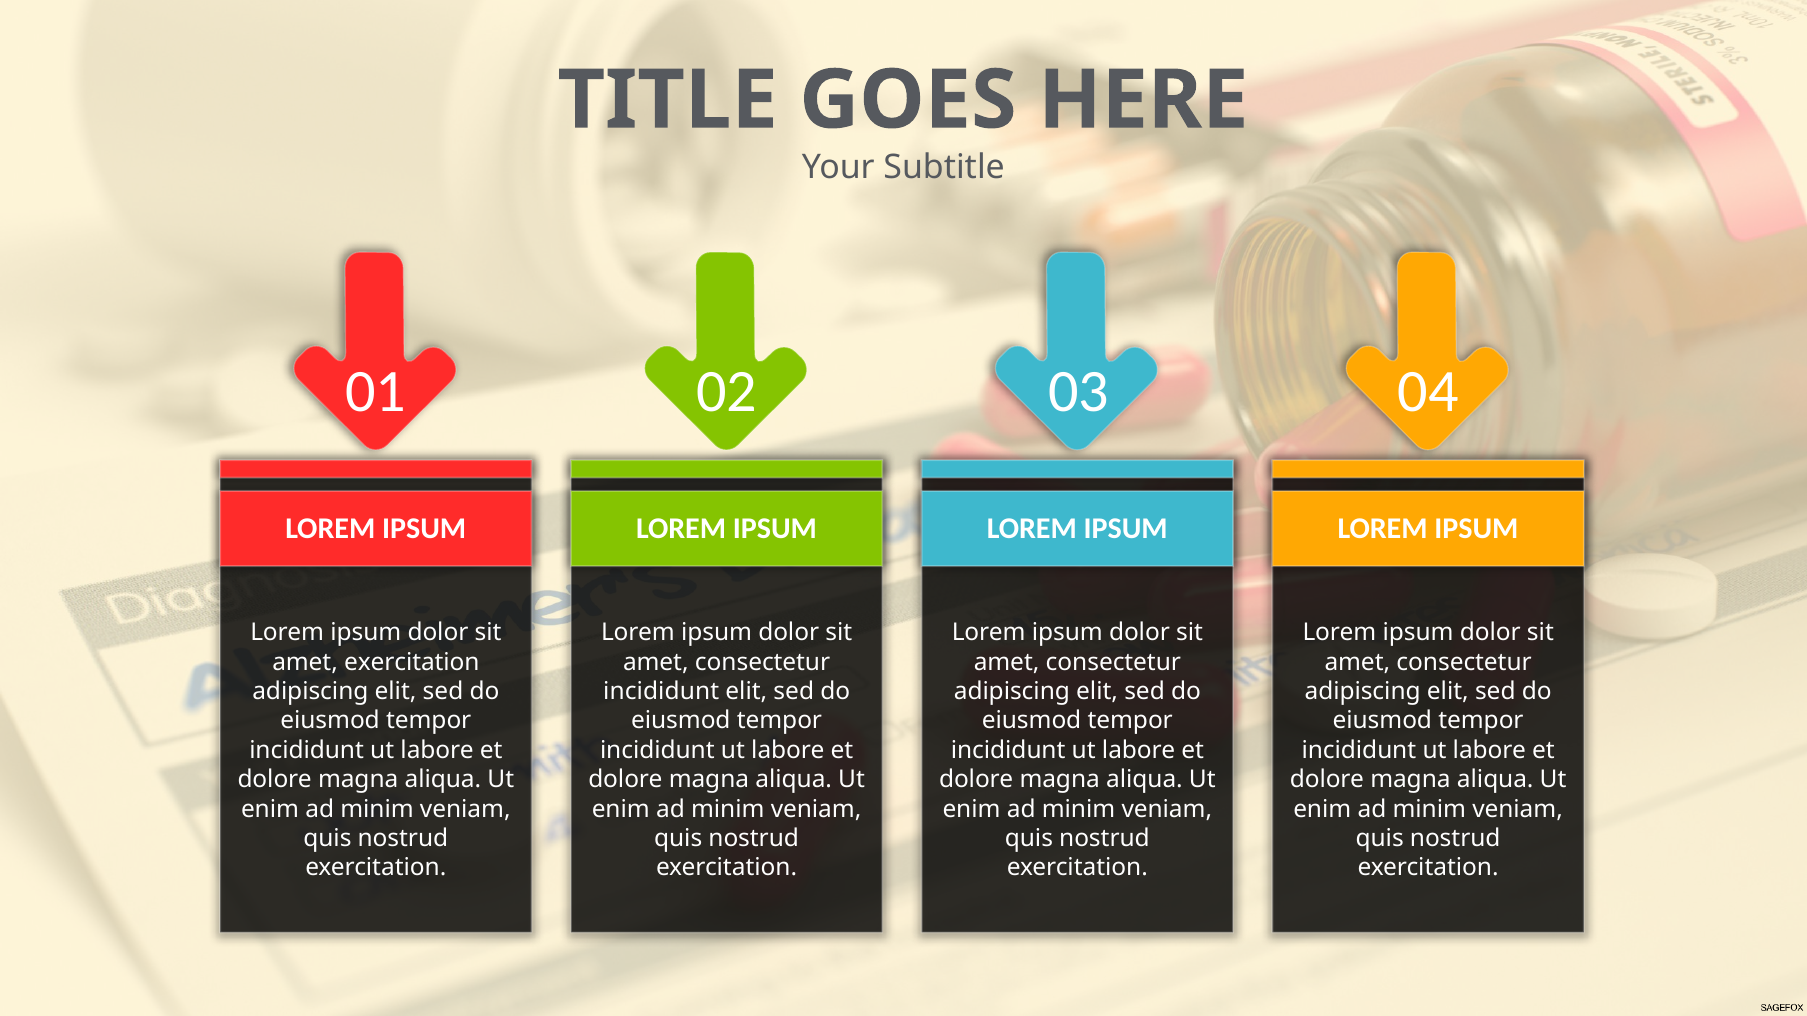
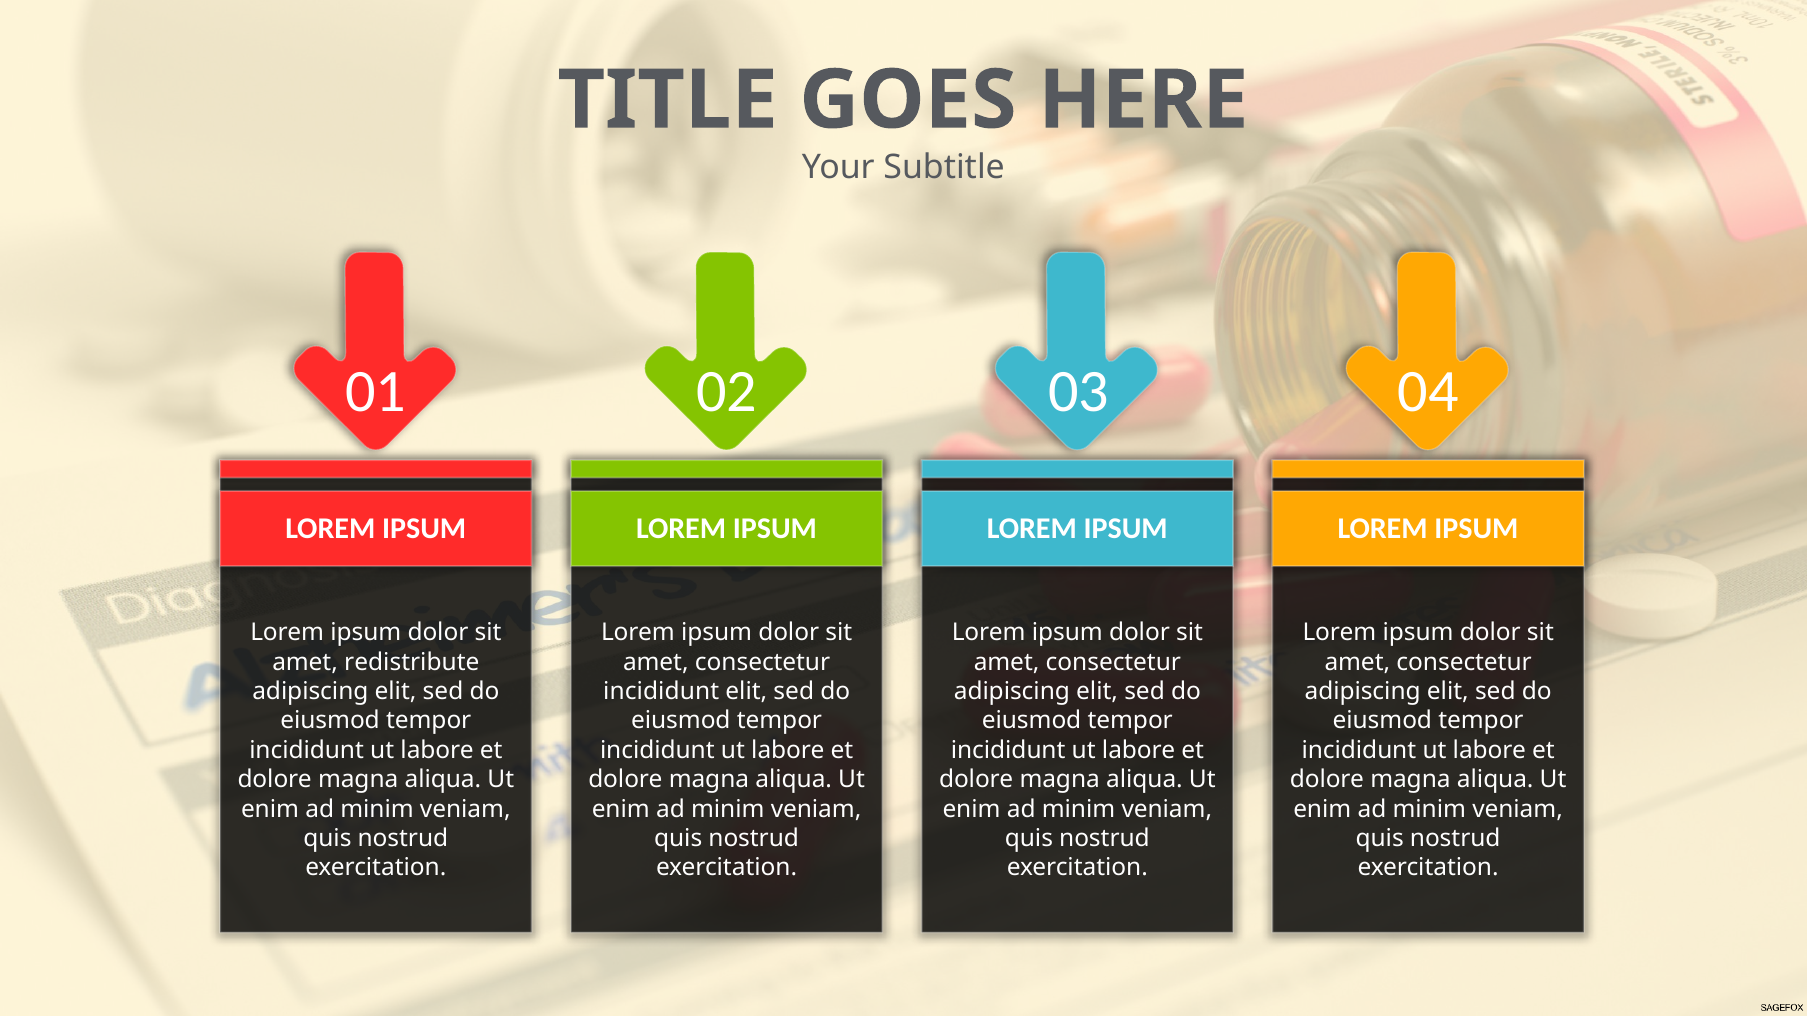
amet exercitation: exercitation -> redistribute (412, 662)
